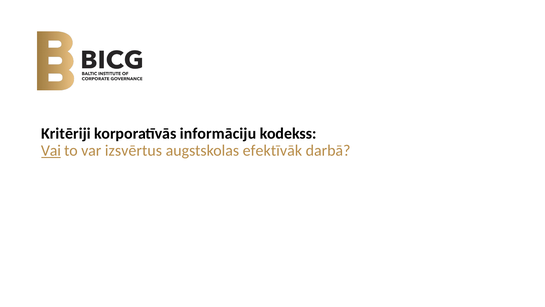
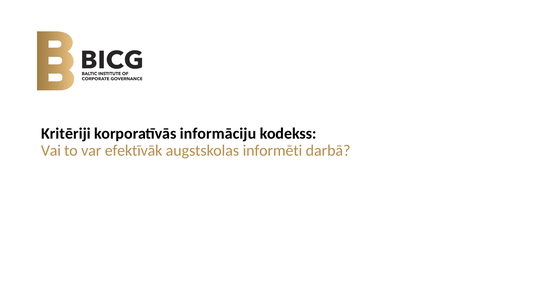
Vai underline: present -> none (51, 150)
izsvērtus: izsvērtus -> efektīvāk (134, 150)
efektīvāk: efektīvāk -> informēti (272, 150)
